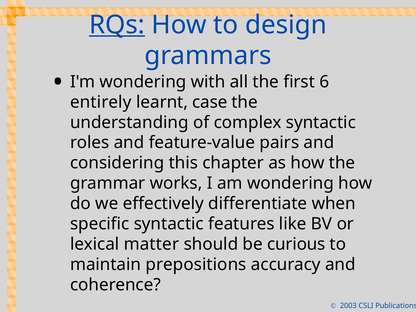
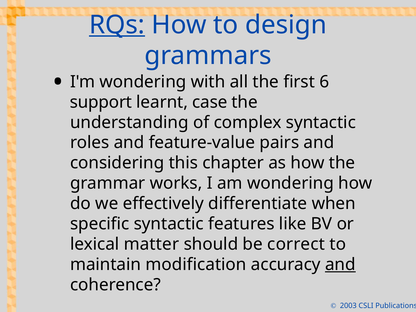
entirely: entirely -> support (101, 102)
curious: curious -> correct (296, 244)
prepositions: prepositions -> modification (196, 265)
and underline: none -> present (340, 265)
